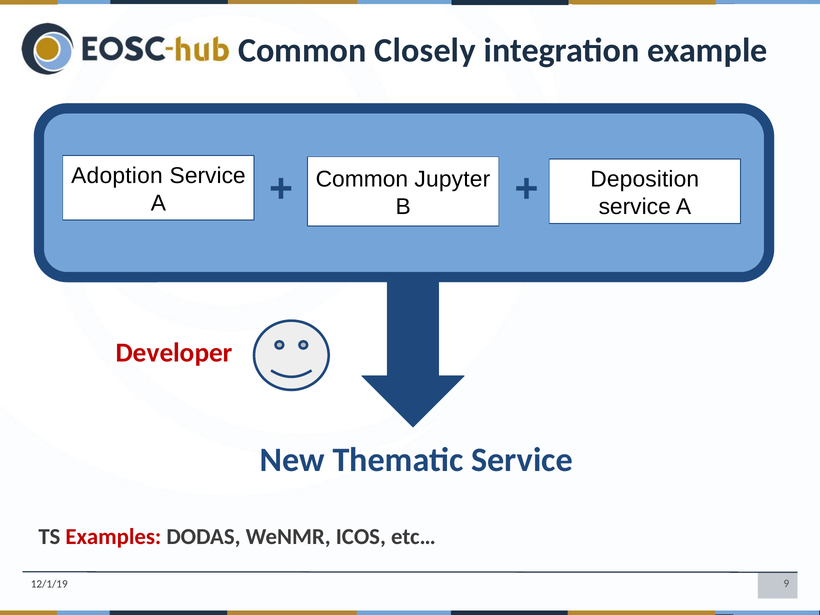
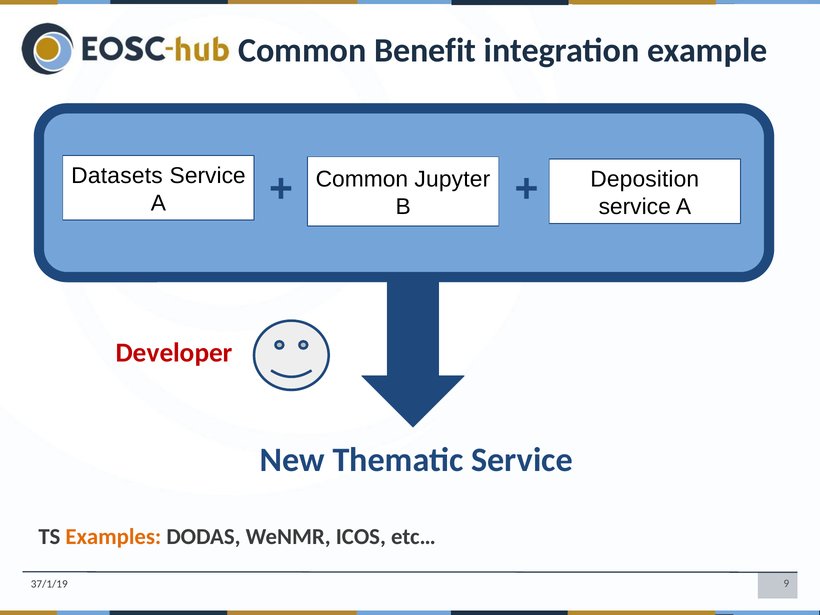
Closely: Closely -> Benefit (425, 50)
Adoption: Adoption -> Datasets (117, 176)
Examples colour: red -> orange (113, 537)
12/1/19: 12/1/19 -> 37/1/19 (49, 584)
